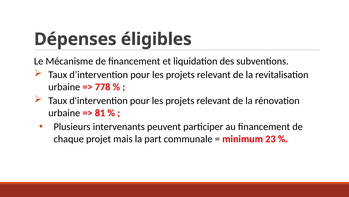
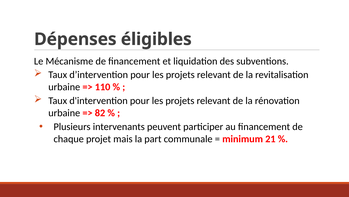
778: 778 -> 110 (103, 87)
81: 81 -> 82 (100, 113)
23: 23 -> 21 (270, 138)
